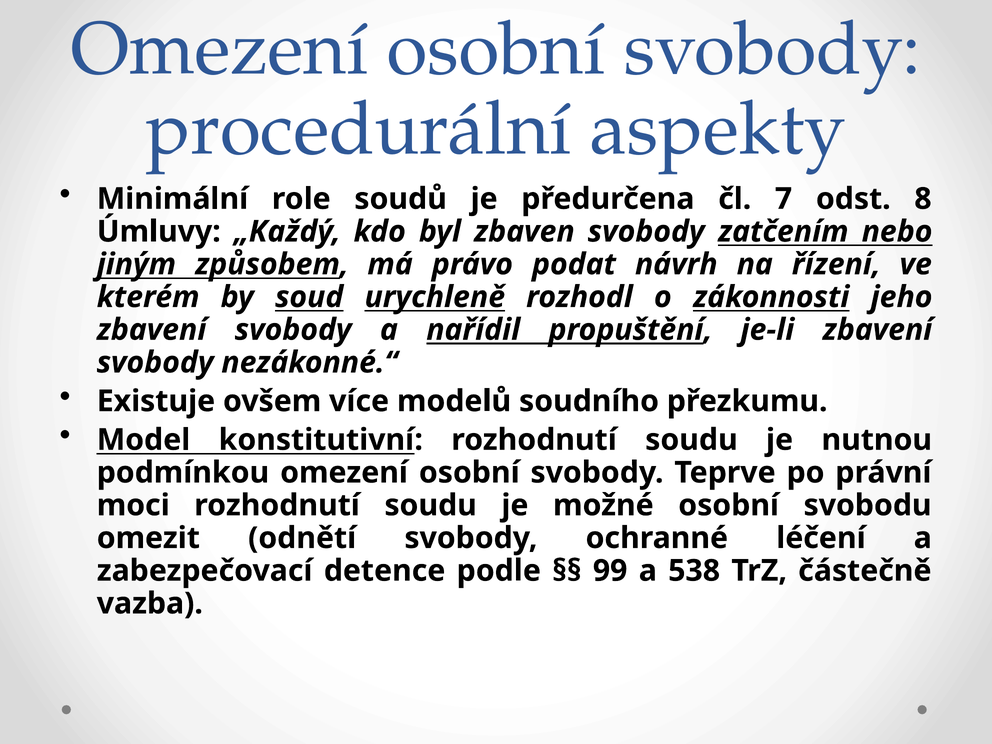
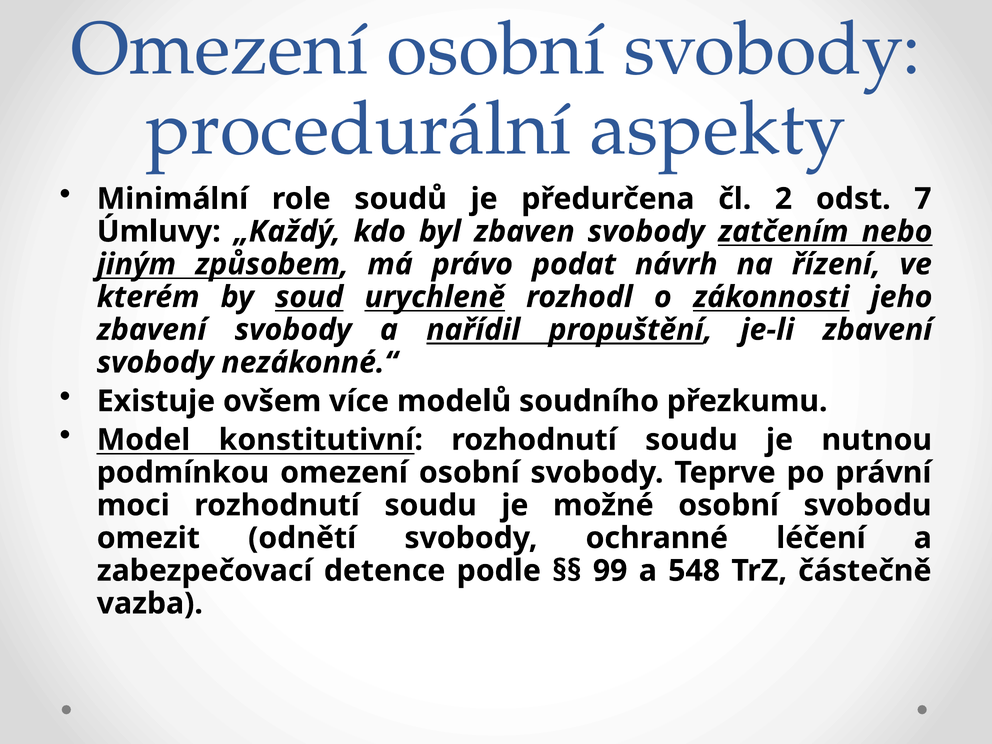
7: 7 -> 2 (784, 199)
8: 8 -> 7 (923, 199)
538: 538 -> 548 (694, 571)
